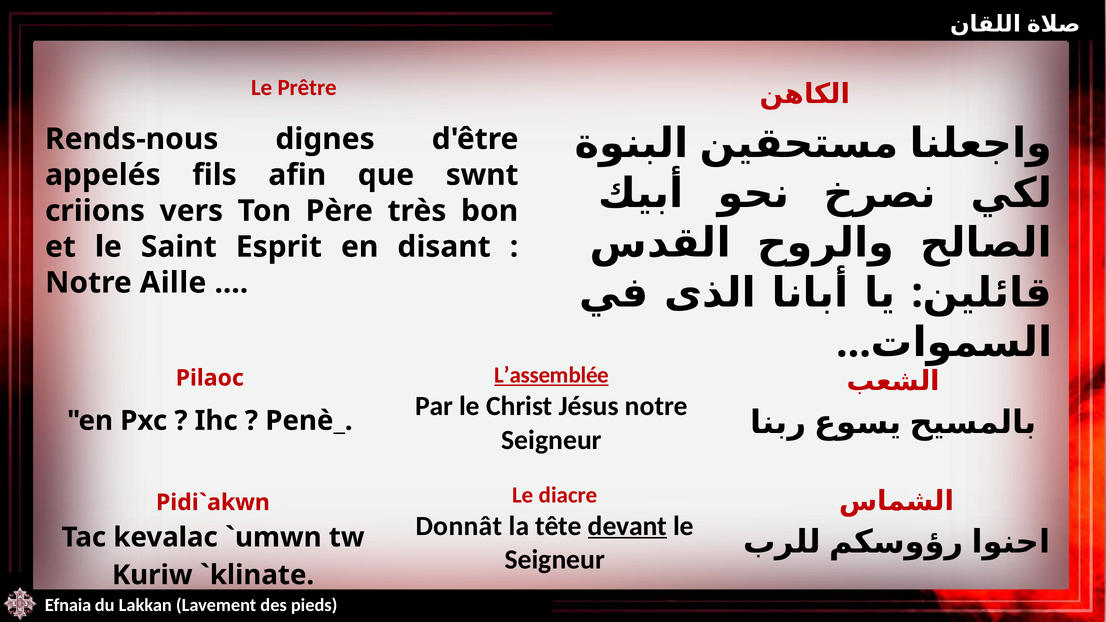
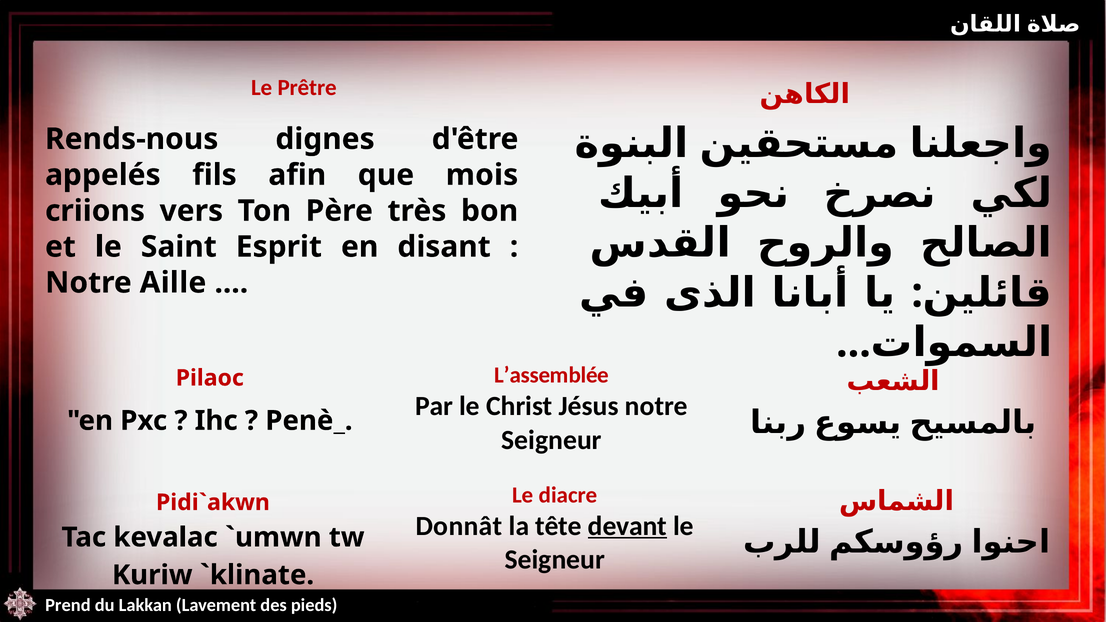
swnt: swnt -> mois (482, 175)
L’assemblée underline: present -> none (552, 375)
Efnaia: Efnaia -> Prend (68, 605)
